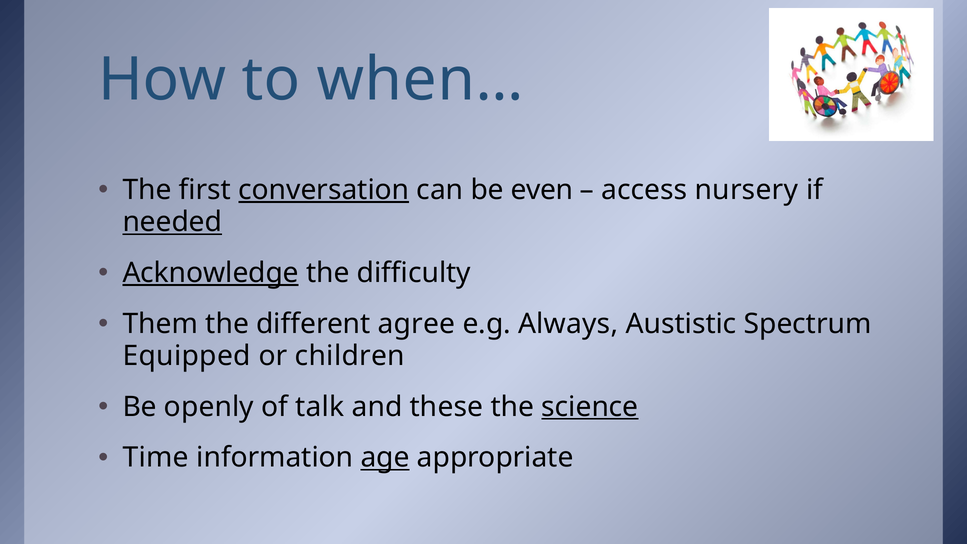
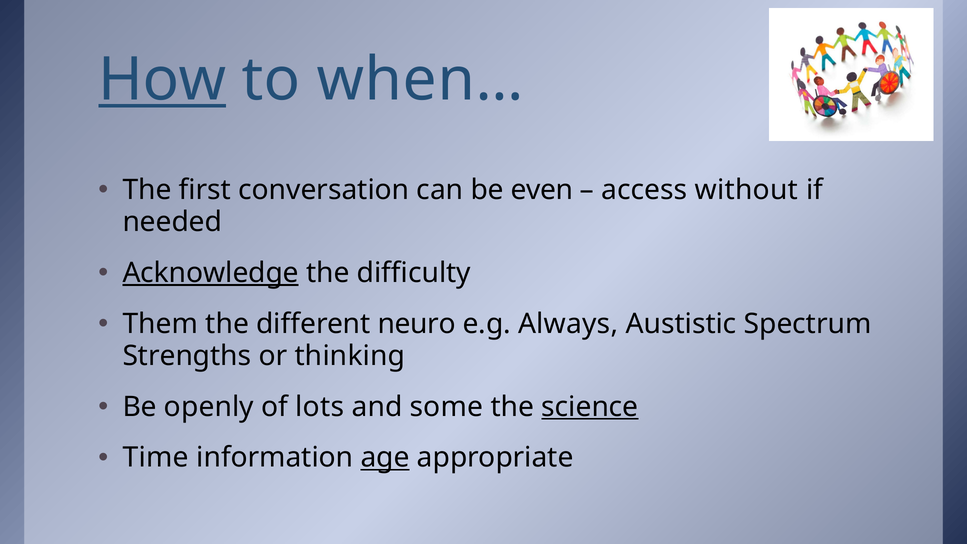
How underline: none -> present (162, 80)
conversation underline: present -> none (324, 190)
nursery: nursery -> without (746, 190)
needed underline: present -> none (172, 222)
agree: agree -> neuro (417, 324)
Equipped: Equipped -> Strengths (187, 356)
children: children -> thinking (350, 356)
talk: talk -> lots (320, 407)
these: these -> some (446, 407)
